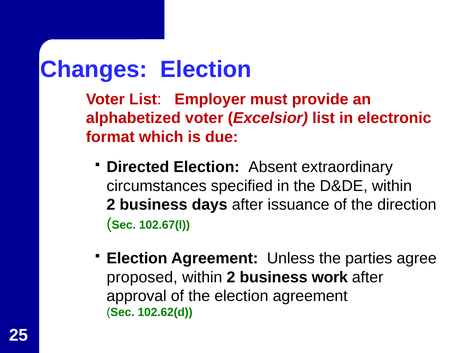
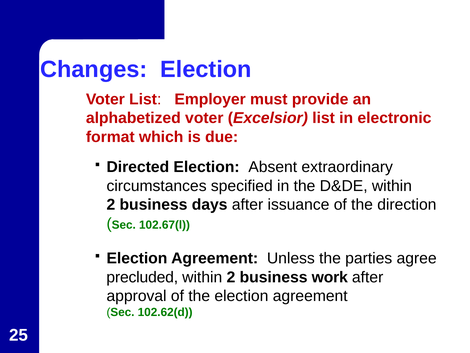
proposed: proposed -> precluded (142, 277)
